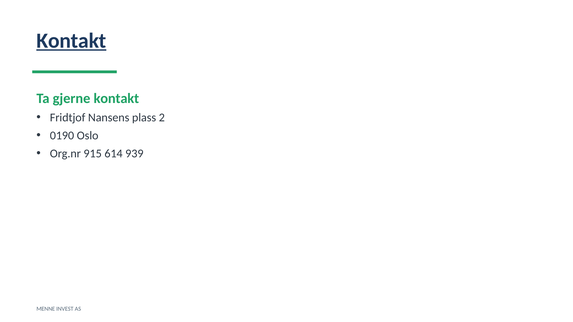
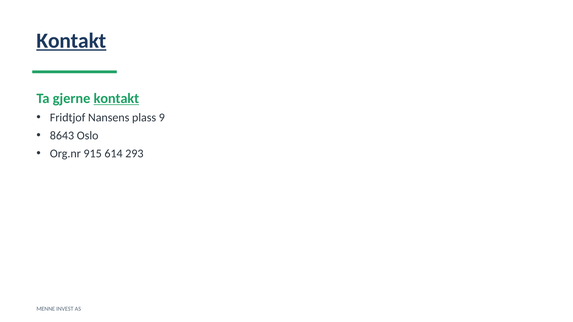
kontakt underline: none -> present (116, 99)
2: 2 -> 9 (162, 118)
0190: 0190 -> 8643 (62, 136)
939: 939 -> 293 (134, 154)
